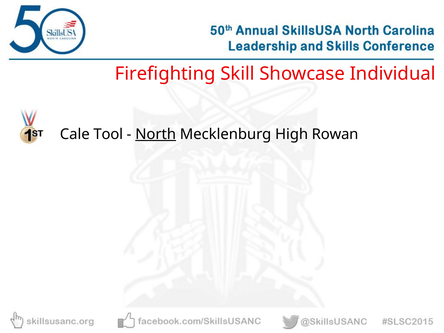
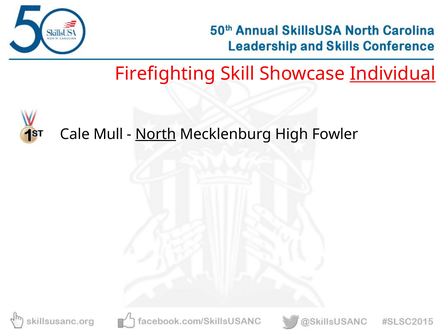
Individual underline: none -> present (393, 74)
Tool: Tool -> Mull (108, 134)
Rowan: Rowan -> Fowler (335, 134)
